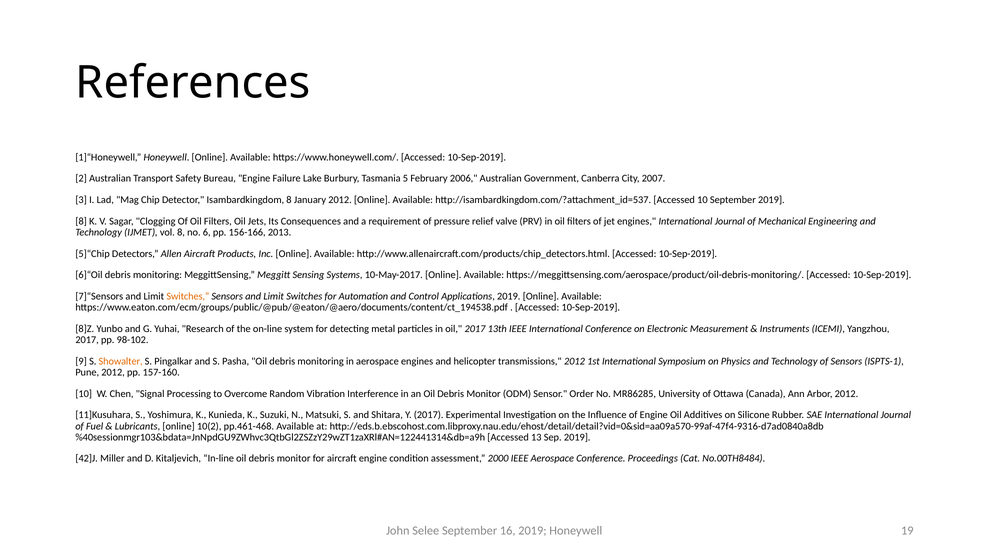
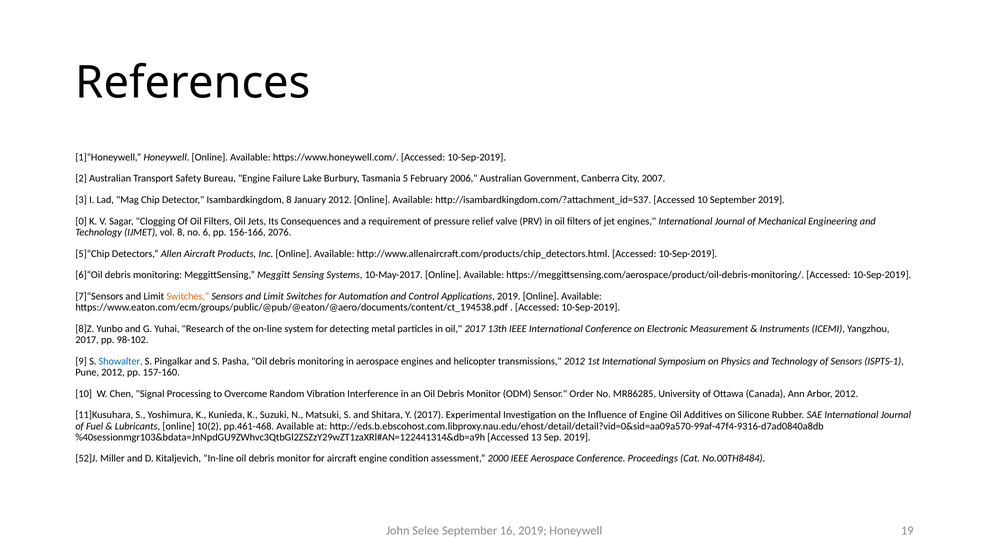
8: 8 -> 0 (81, 221)
2013: 2013 -> 2076 (280, 232)
Showalter colour: orange -> blue (121, 361)
42]J: 42]J -> 52]J (87, 459)
